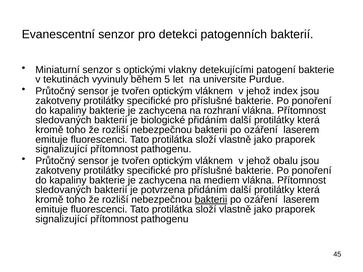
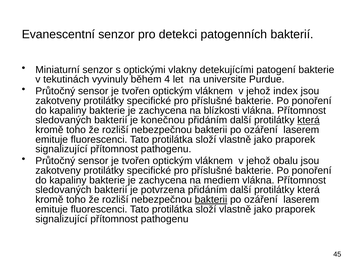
5: 5 -> 4 (167, 79)
rozhraní: rozhraní -> blízkosti (222, 111)
biologické: biologické -> konečnou (163, 120)
která underline: none -> present (309, 120)
